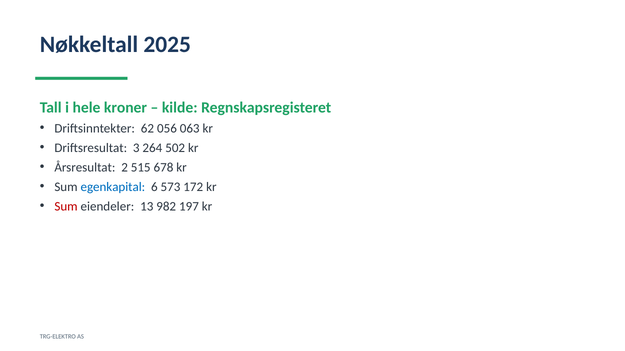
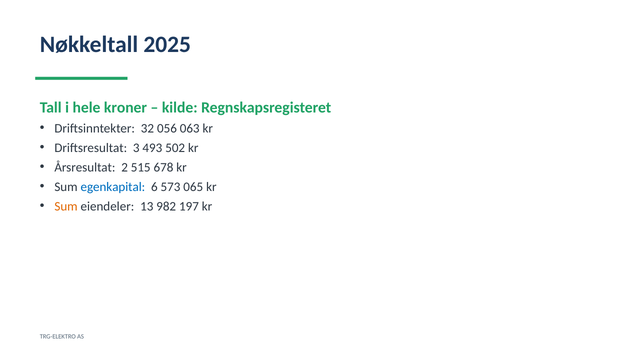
62: 62 -> 32 (147, 129)
264: 264 -> 493 (152, 148)
172: 172 -> 065 (193, 187)
Sum colour: red -> orange (66, 207)
